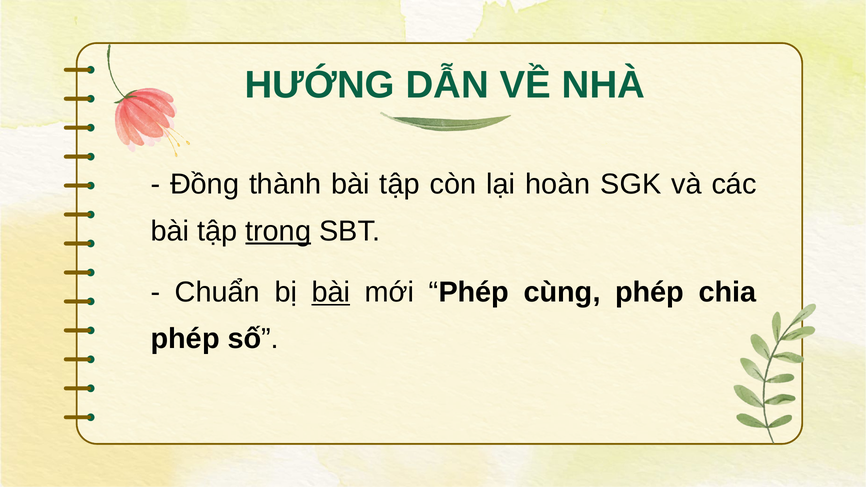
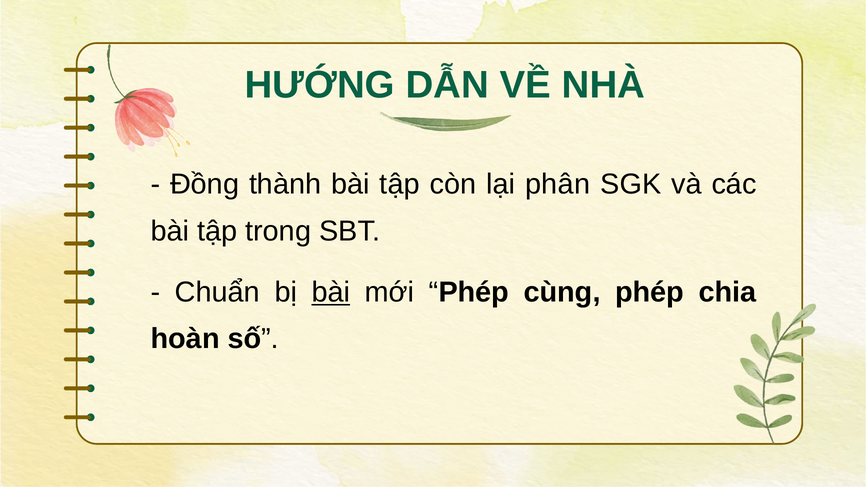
hoàn: hoàn -> phân (558, 184)
trong underline: present -> none (278, 231)
phép: phép -> hoàn (185, 339)
